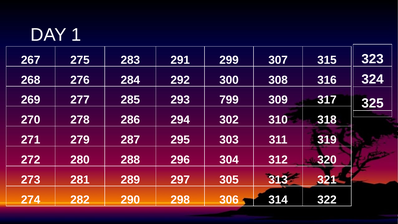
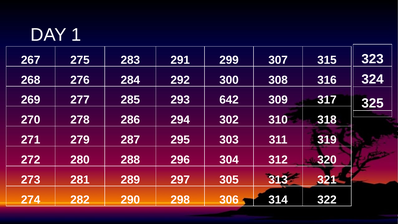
799: 799 -> 642 (229, 100)
